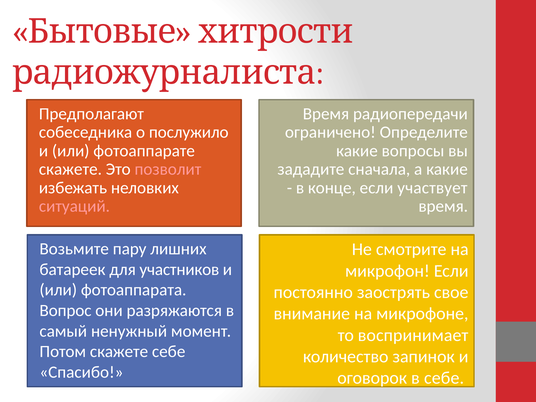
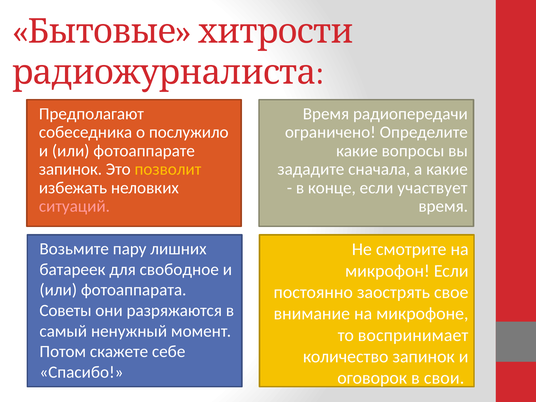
скажете: скажете -> запинок (70, 169)
позволит colour: pink -> yellow (168, 169)
участников: участников -> свободное (179, 269)
Вопрос: Вопрос -> Советы (66, 311)
в себе: себе -> свои (444, 378)
